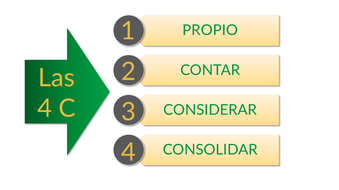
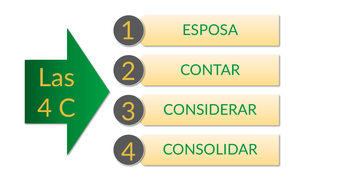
PROPIO: PROPIO -> ESPOSA (210, 30)
